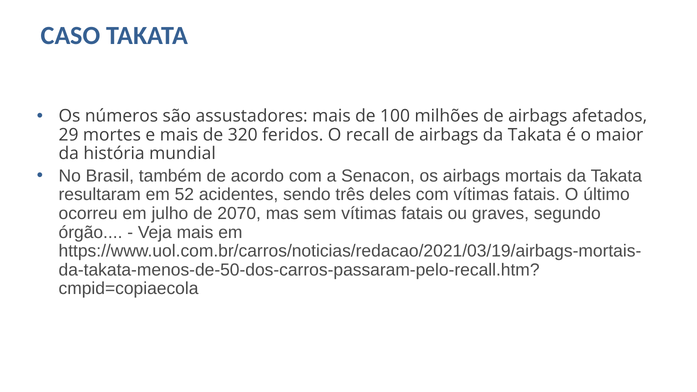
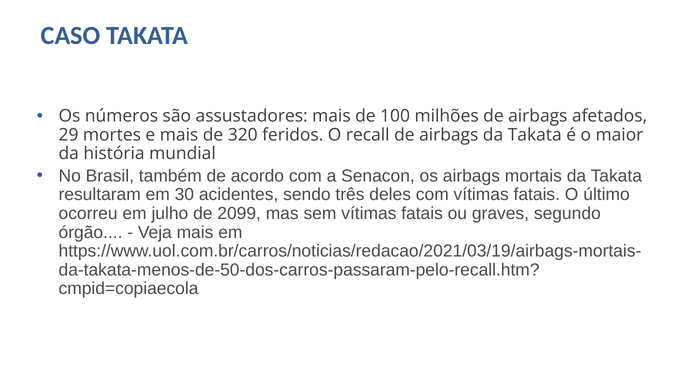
52: 52 -> 30 (184, 195)
2070: 2070 -> 2099 (239, 214)
